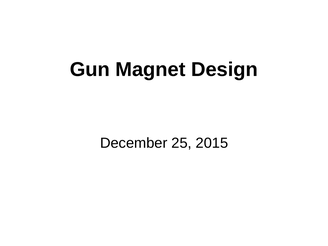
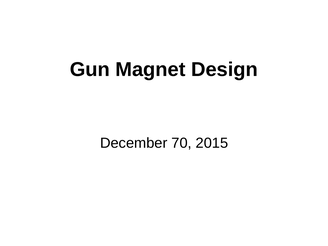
25: 25 -> 70 (182, 143)
